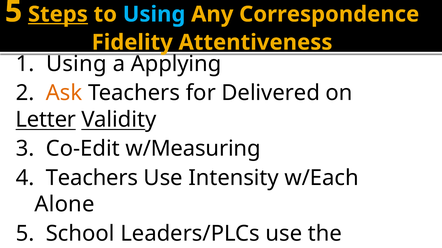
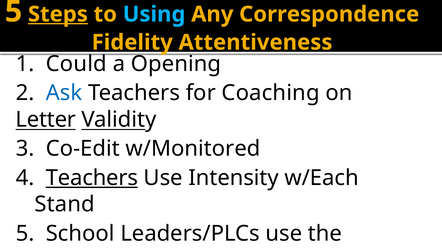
1 Using: Using -> Could (76, 64)
Applying: Applying -> Opening (176, 64)
Ask colour: orange -> blue (64, 93)
Delivered: Delivered -> Coaching (271, 93)
w/Measuring: w/Measuring -> w/Monitored (193, 149)
Teachers underline: none -> present (92, 178)
Alone: Alone -> Stand (65, 205)
